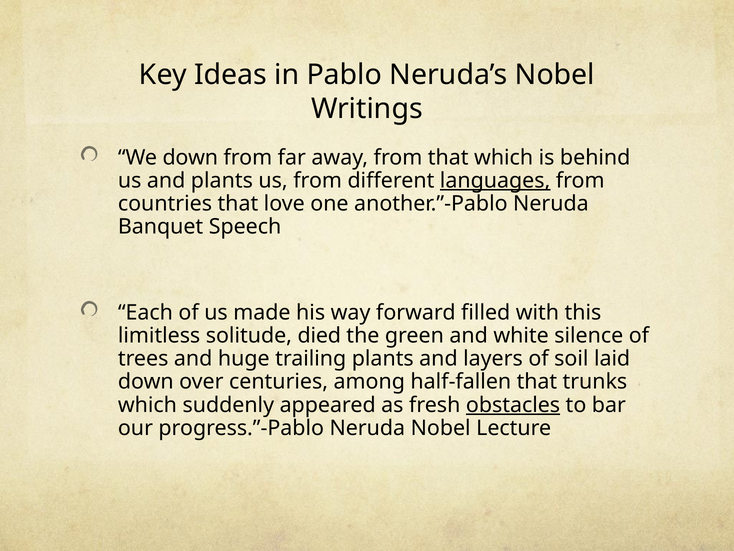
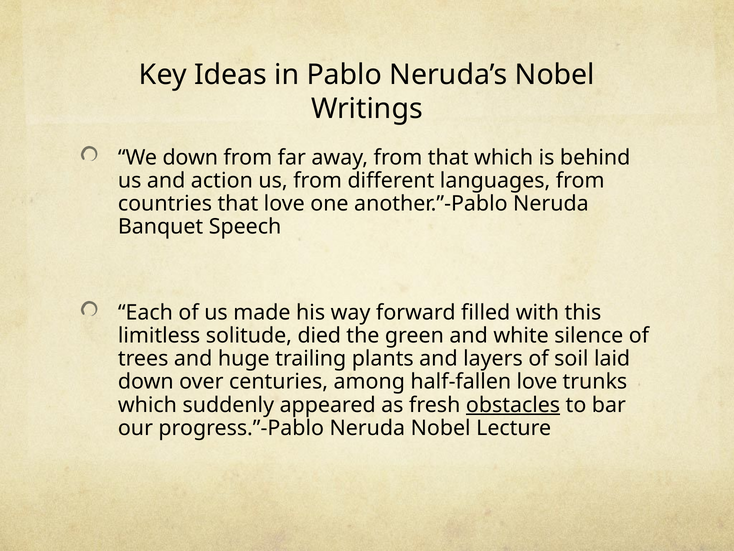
and plants: plants -> action (222, 180)
languages underline: present -> none (495, 180)
half-fallen that: that -> love (537, 382)
